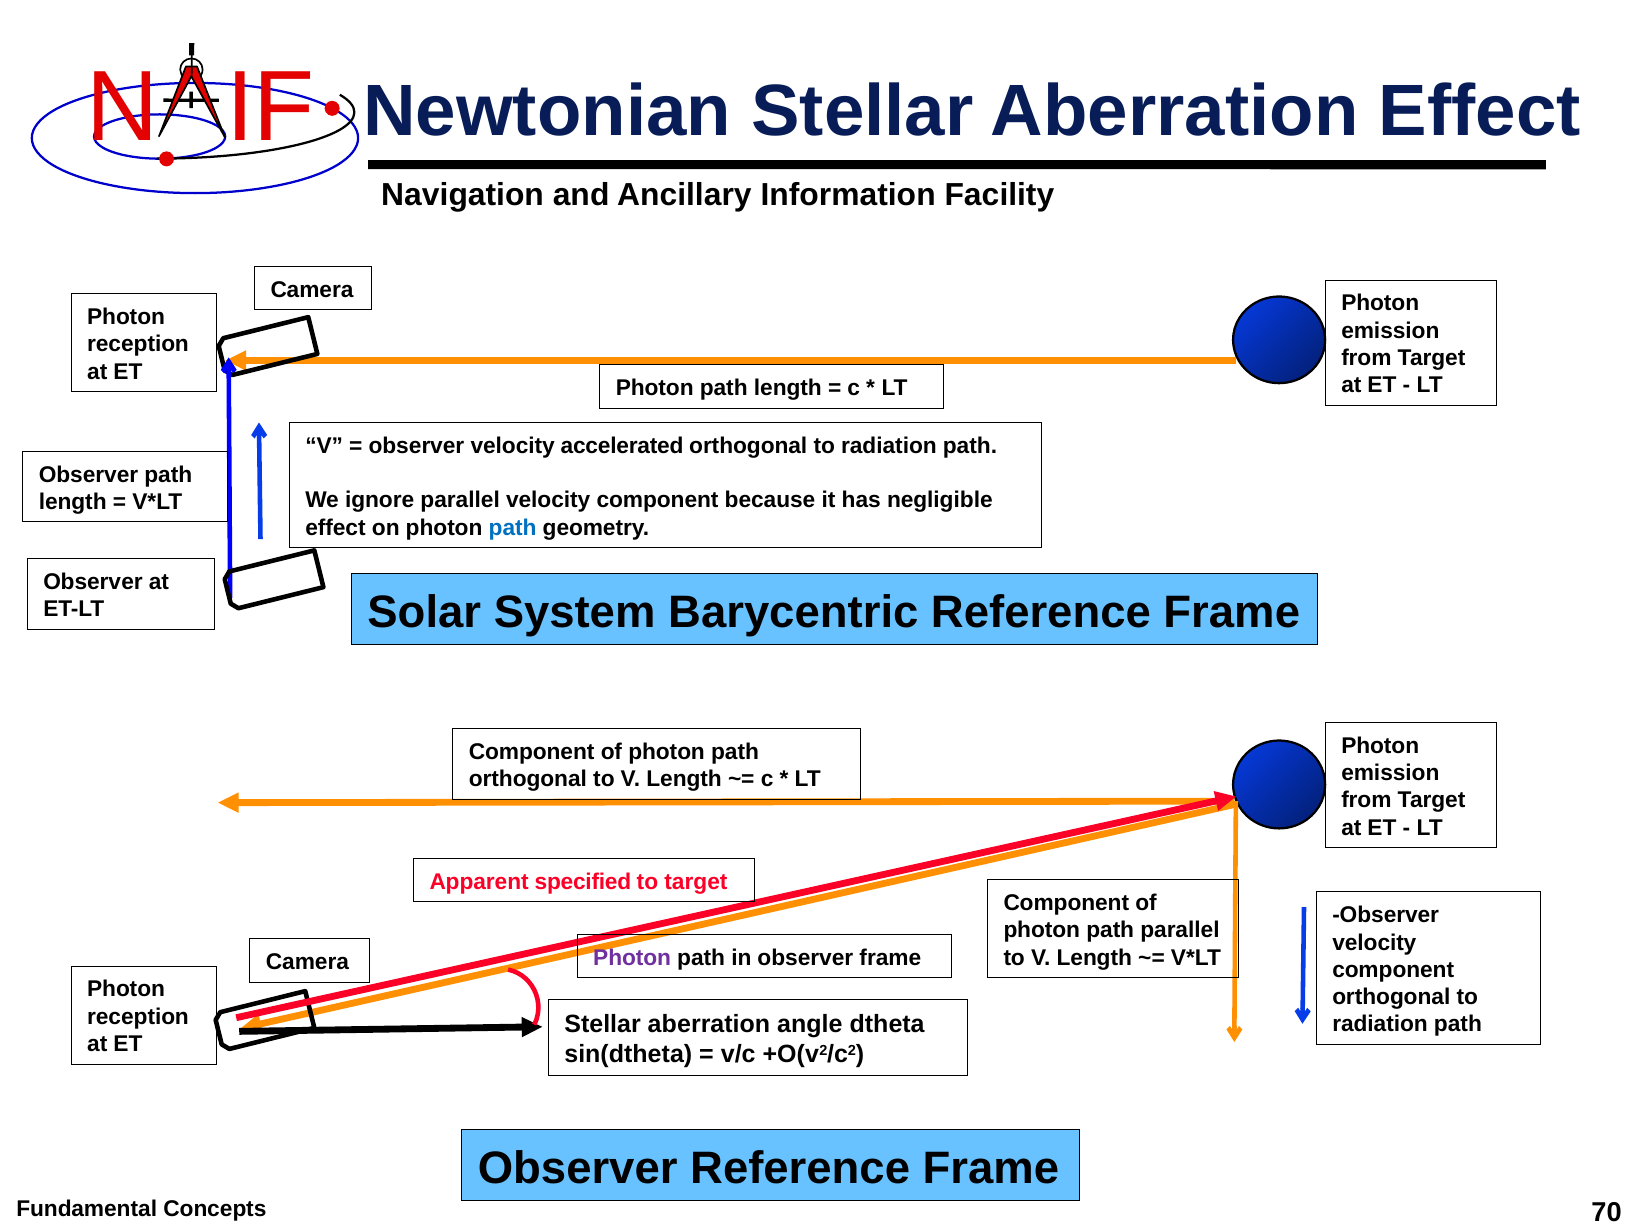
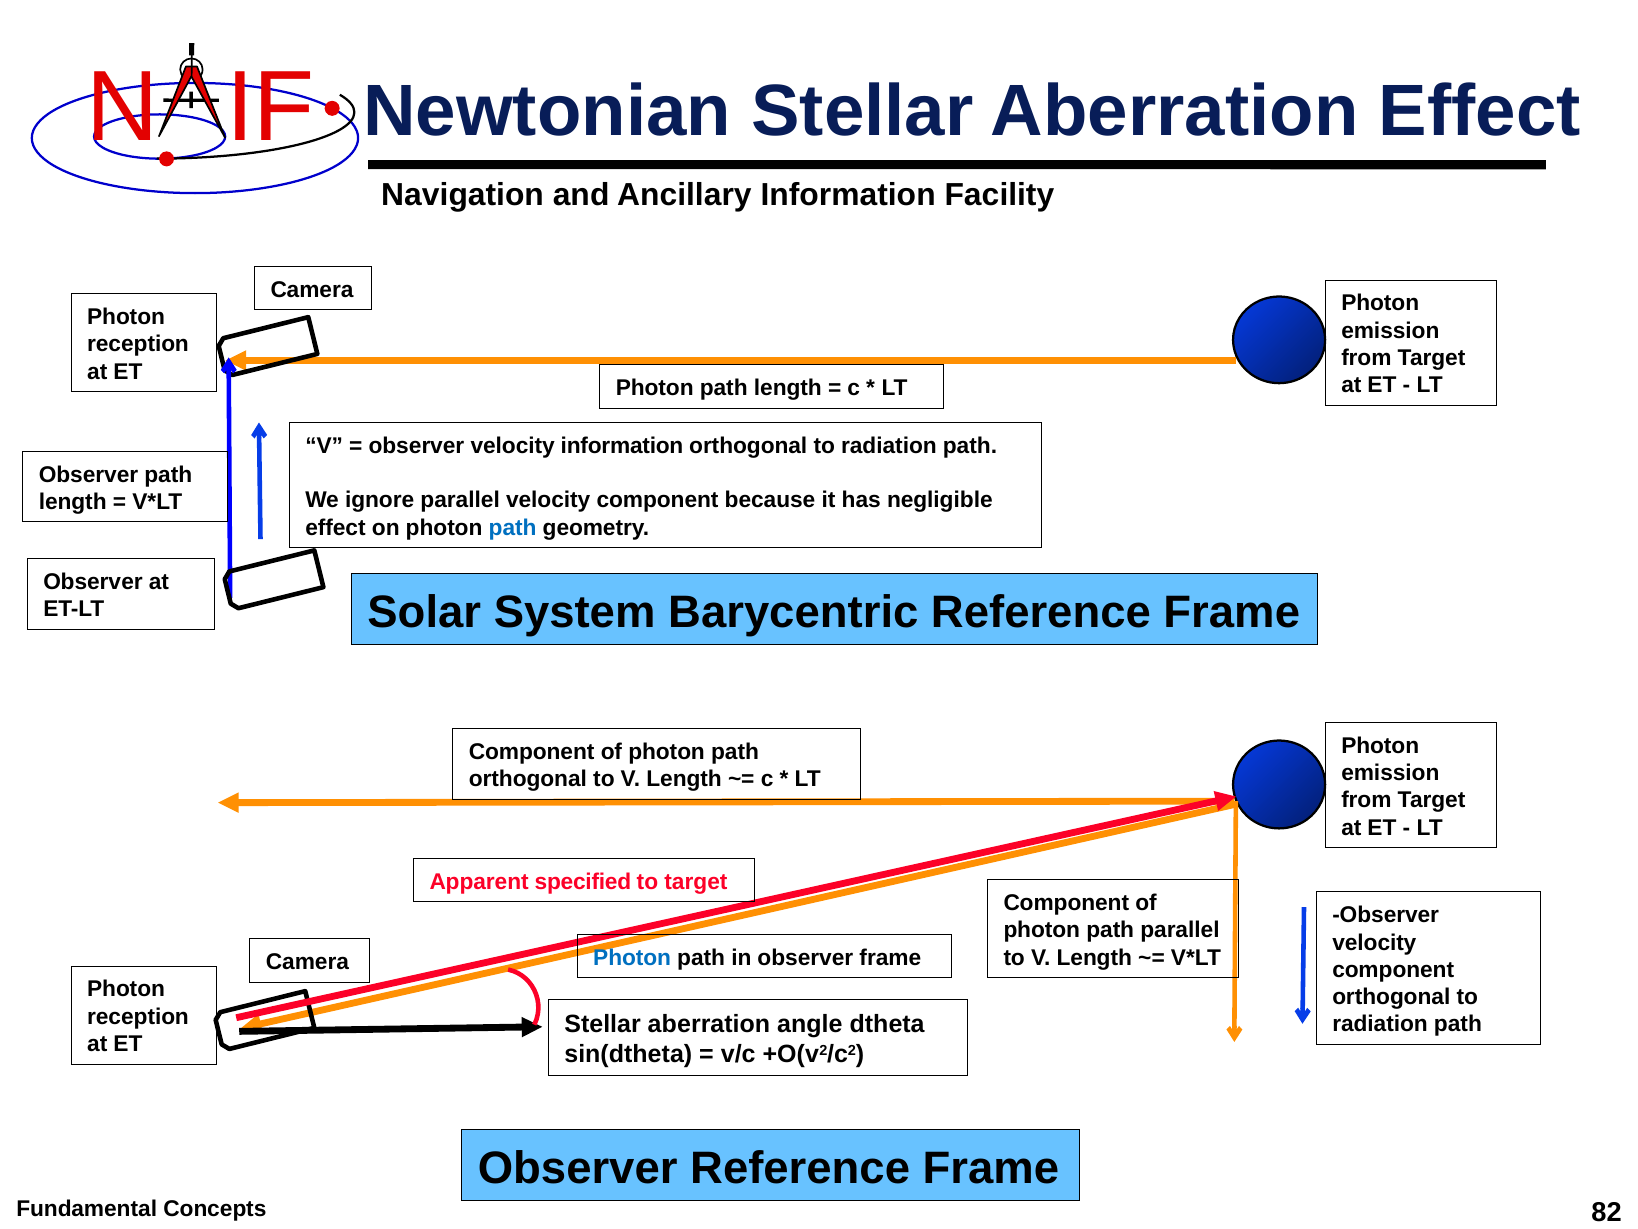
velocity accelerated: accelerated -> information (622, 446)
Photon colour: purple -> blue (632, 958)
70: 70 -> 82 (1607, 1212)
